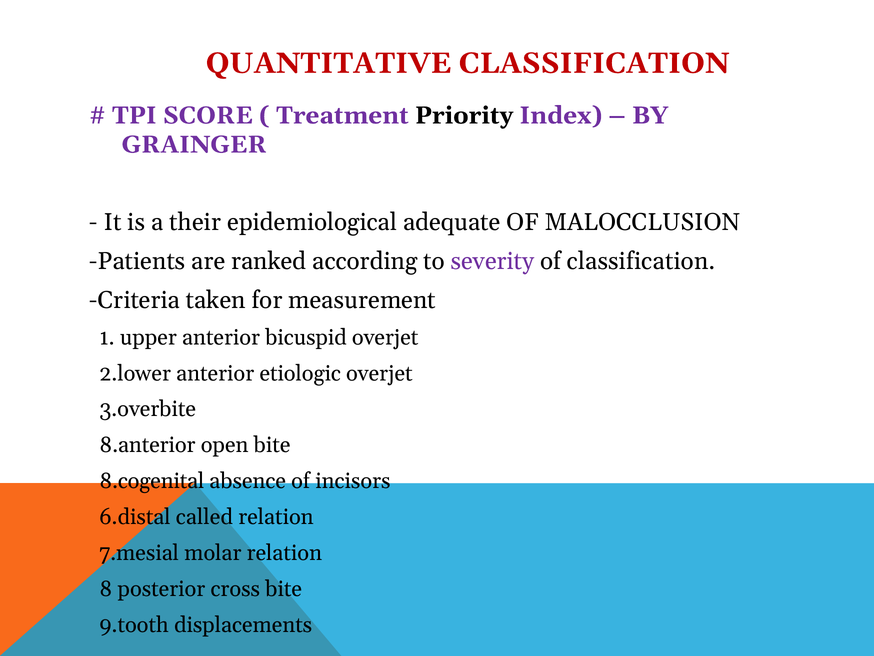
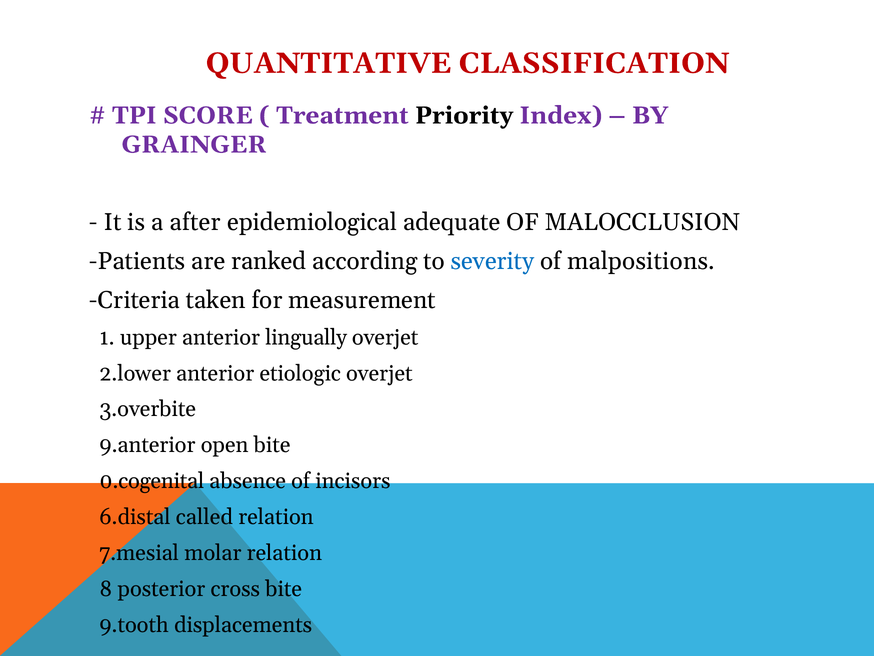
their: their -> after (195, 222)
severity colour: purple -> blue (492, 261)
of classification: classification -> malpositions (641, 261)
bicuspid: bicuspid -> lingually (306, 337)
8.anterior: 8.anterior -> 9.anterior (147, 445)
8.cogenital: 8.cogenital -> 0.cogenital (152, 481)
